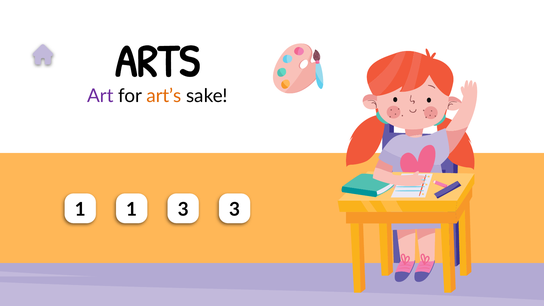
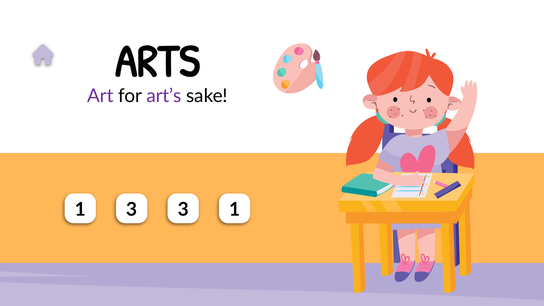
art’s colour: orange -> purple (164, 96)
1 1: 1 -> 3 (132, 210)
3 3: 3 -> 1 (235, 210)
